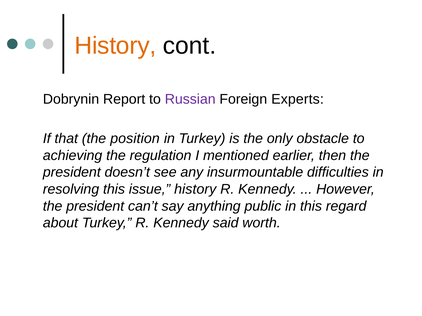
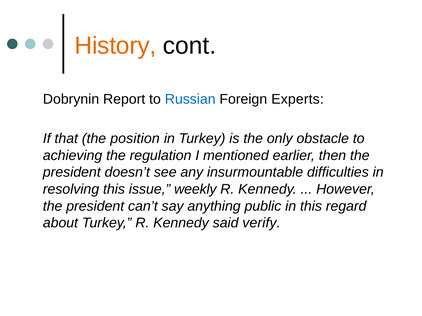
Russian colour: purple -> blue (190, 99)
issue history: history -> weekly (195, 189)
worth: worth -> verify (261, 223)
